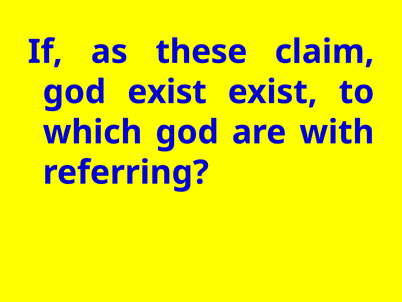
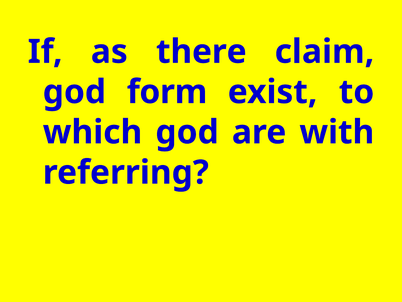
these: these -> there (201, 52)
god exist: exist -> form (167, 92)
